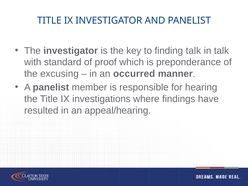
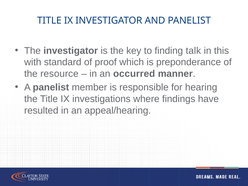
in talk: talk -> this (221, 51)
excusing: excusing -> resource (59, 74)
